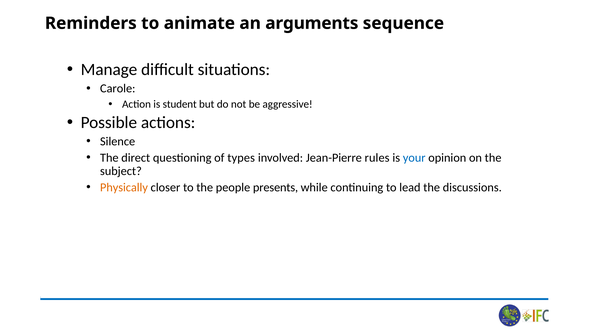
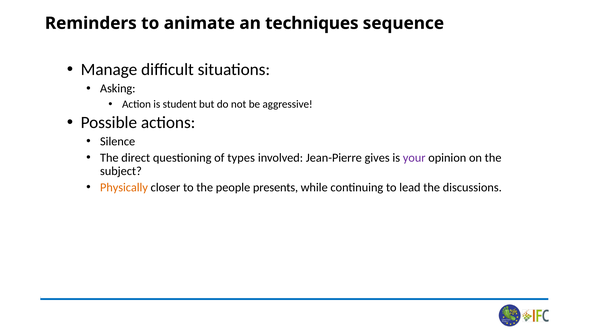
arguments: arguments -> techniques (312, 23)
Carole: Carole -> Asking (118, 89)
rules: rules -> gives (377, 158)
your colour: blue -> purple (414, 158)
